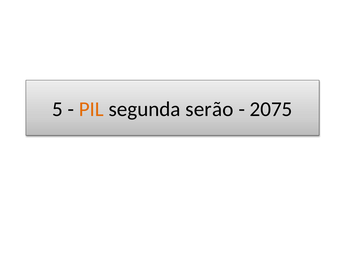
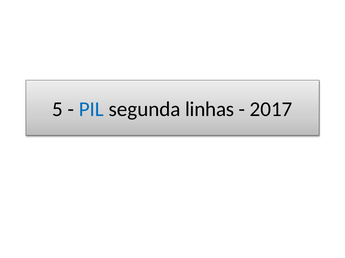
PIL colour: orange -> blue (91, 110)
serão: serão -> linhas (210, 110)
2075: 2075 -> 2017 (271, 110)
